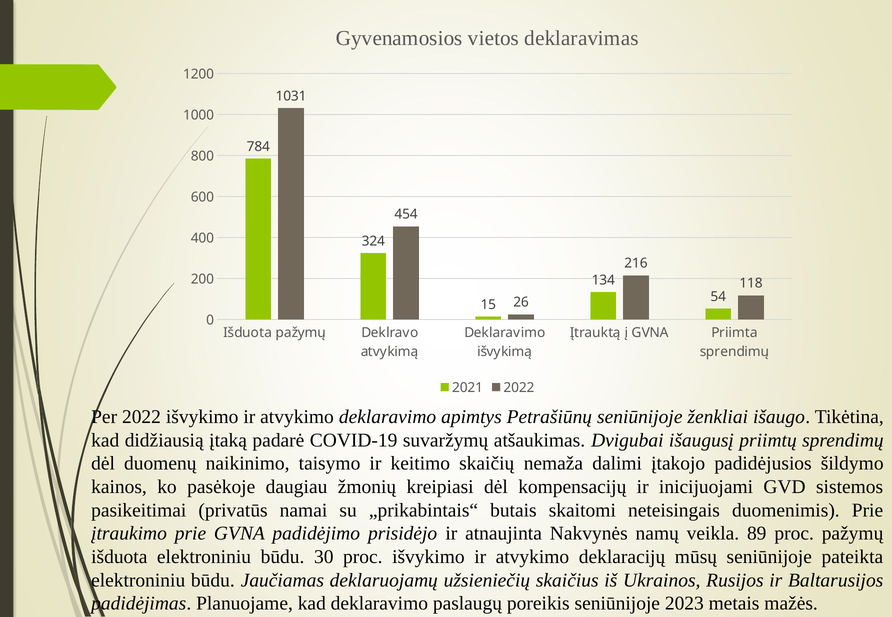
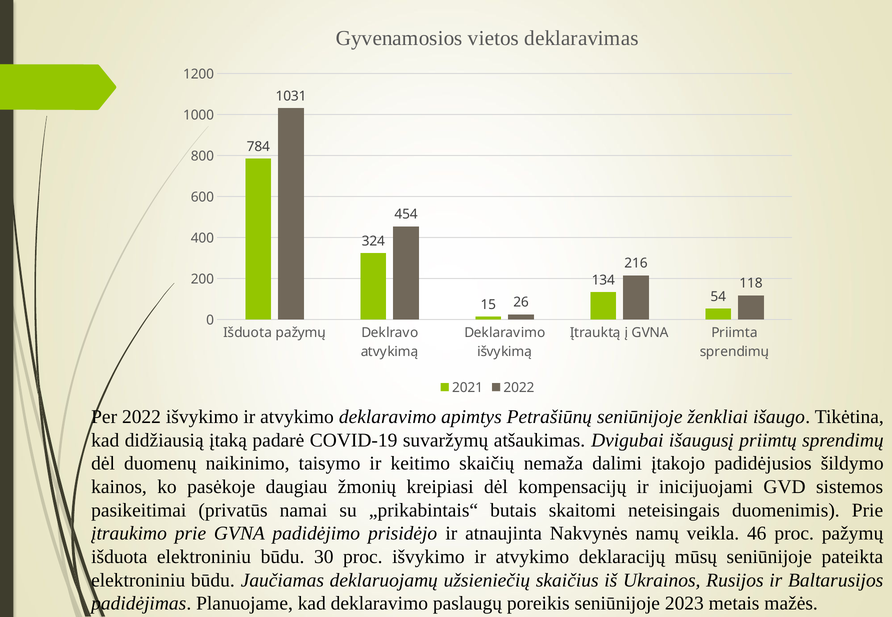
89: 89 -> 46 (757, 534)
